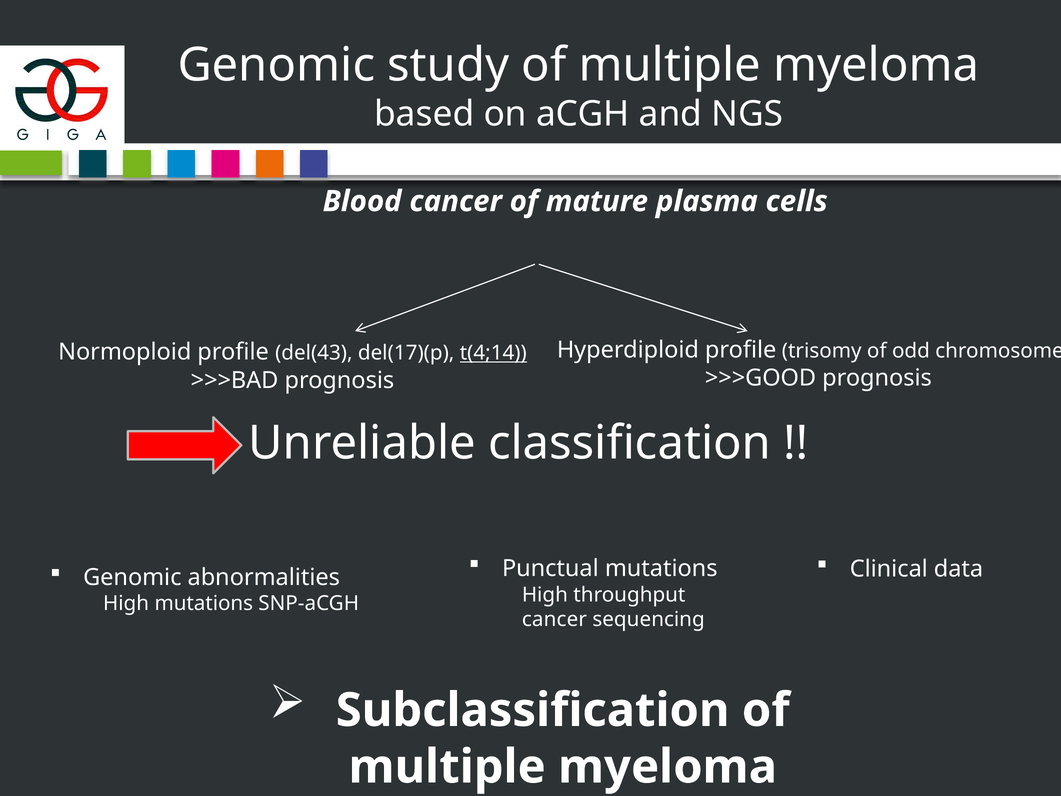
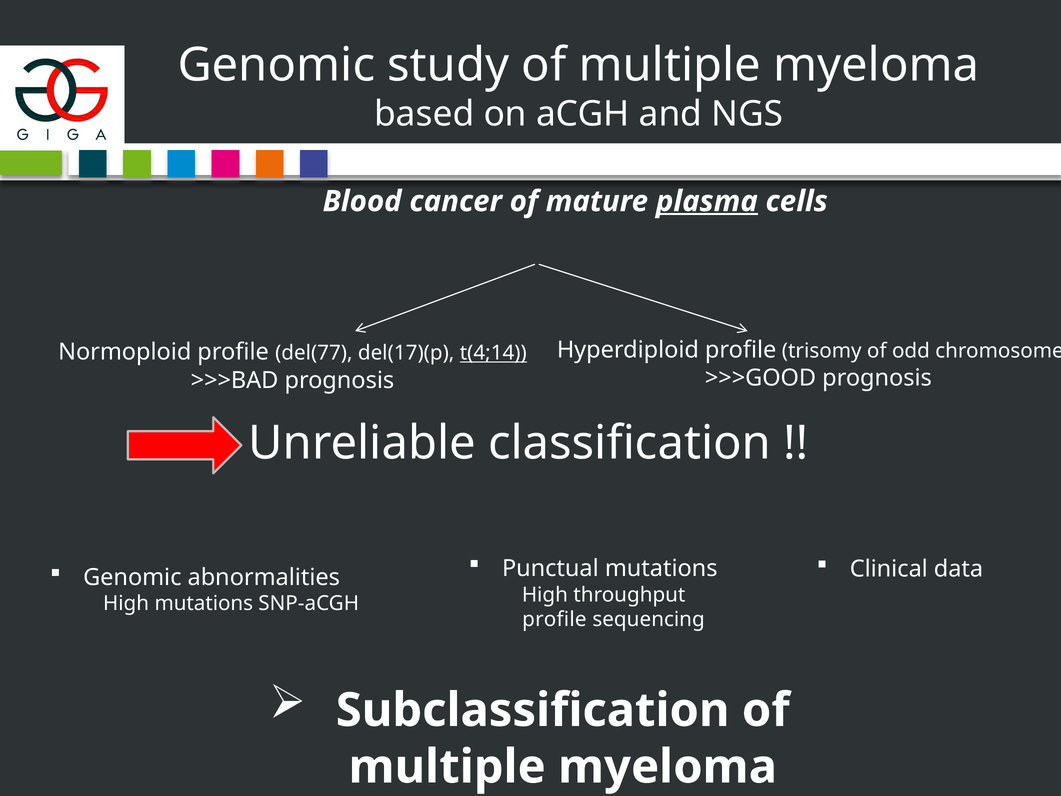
plasma underline: none -> present (707, 201)
del(43: del(43 -> del(77 (314, 353)
cancer: cancer -> profile (554, 619)
